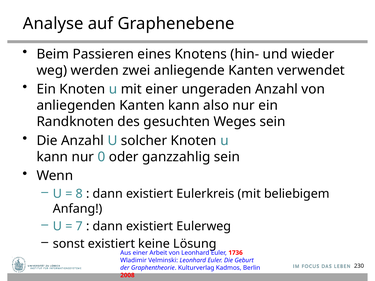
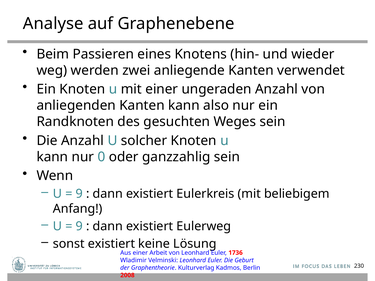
8: 8 -> 9 (79, 194)
7: 7 -> 9 (79, 226)
